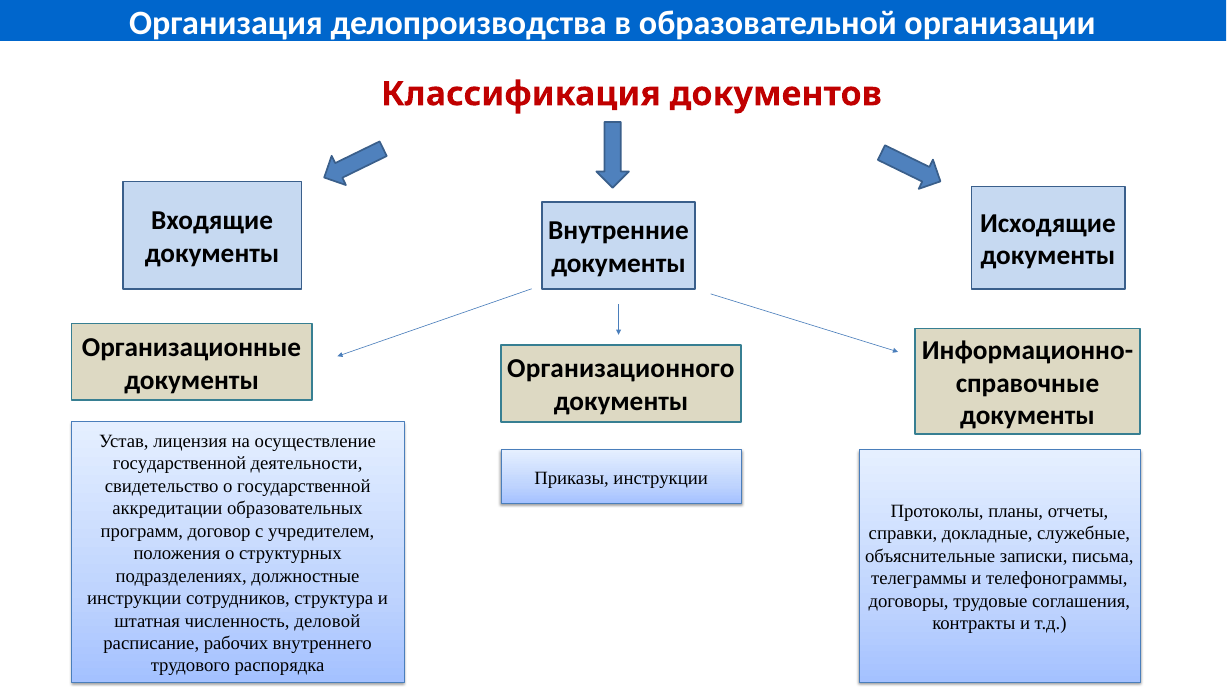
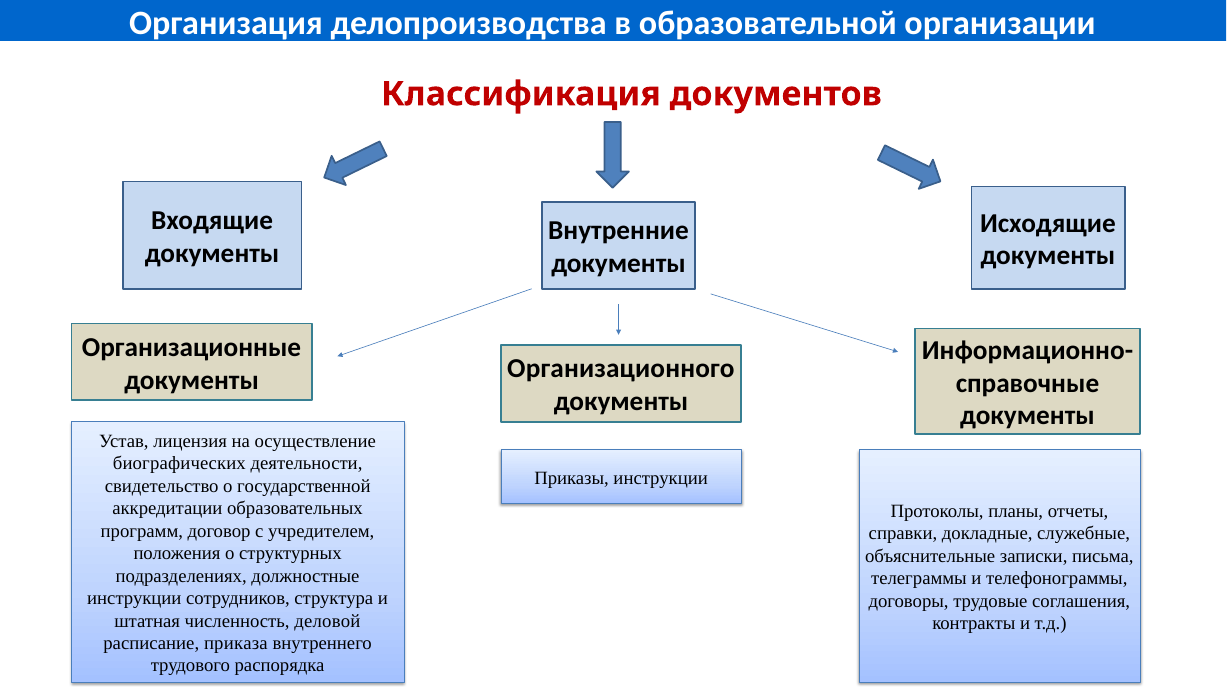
государственной: государственной -> биографических (179, 464)
рабочих: рабочих -> приказа (236, 643)
